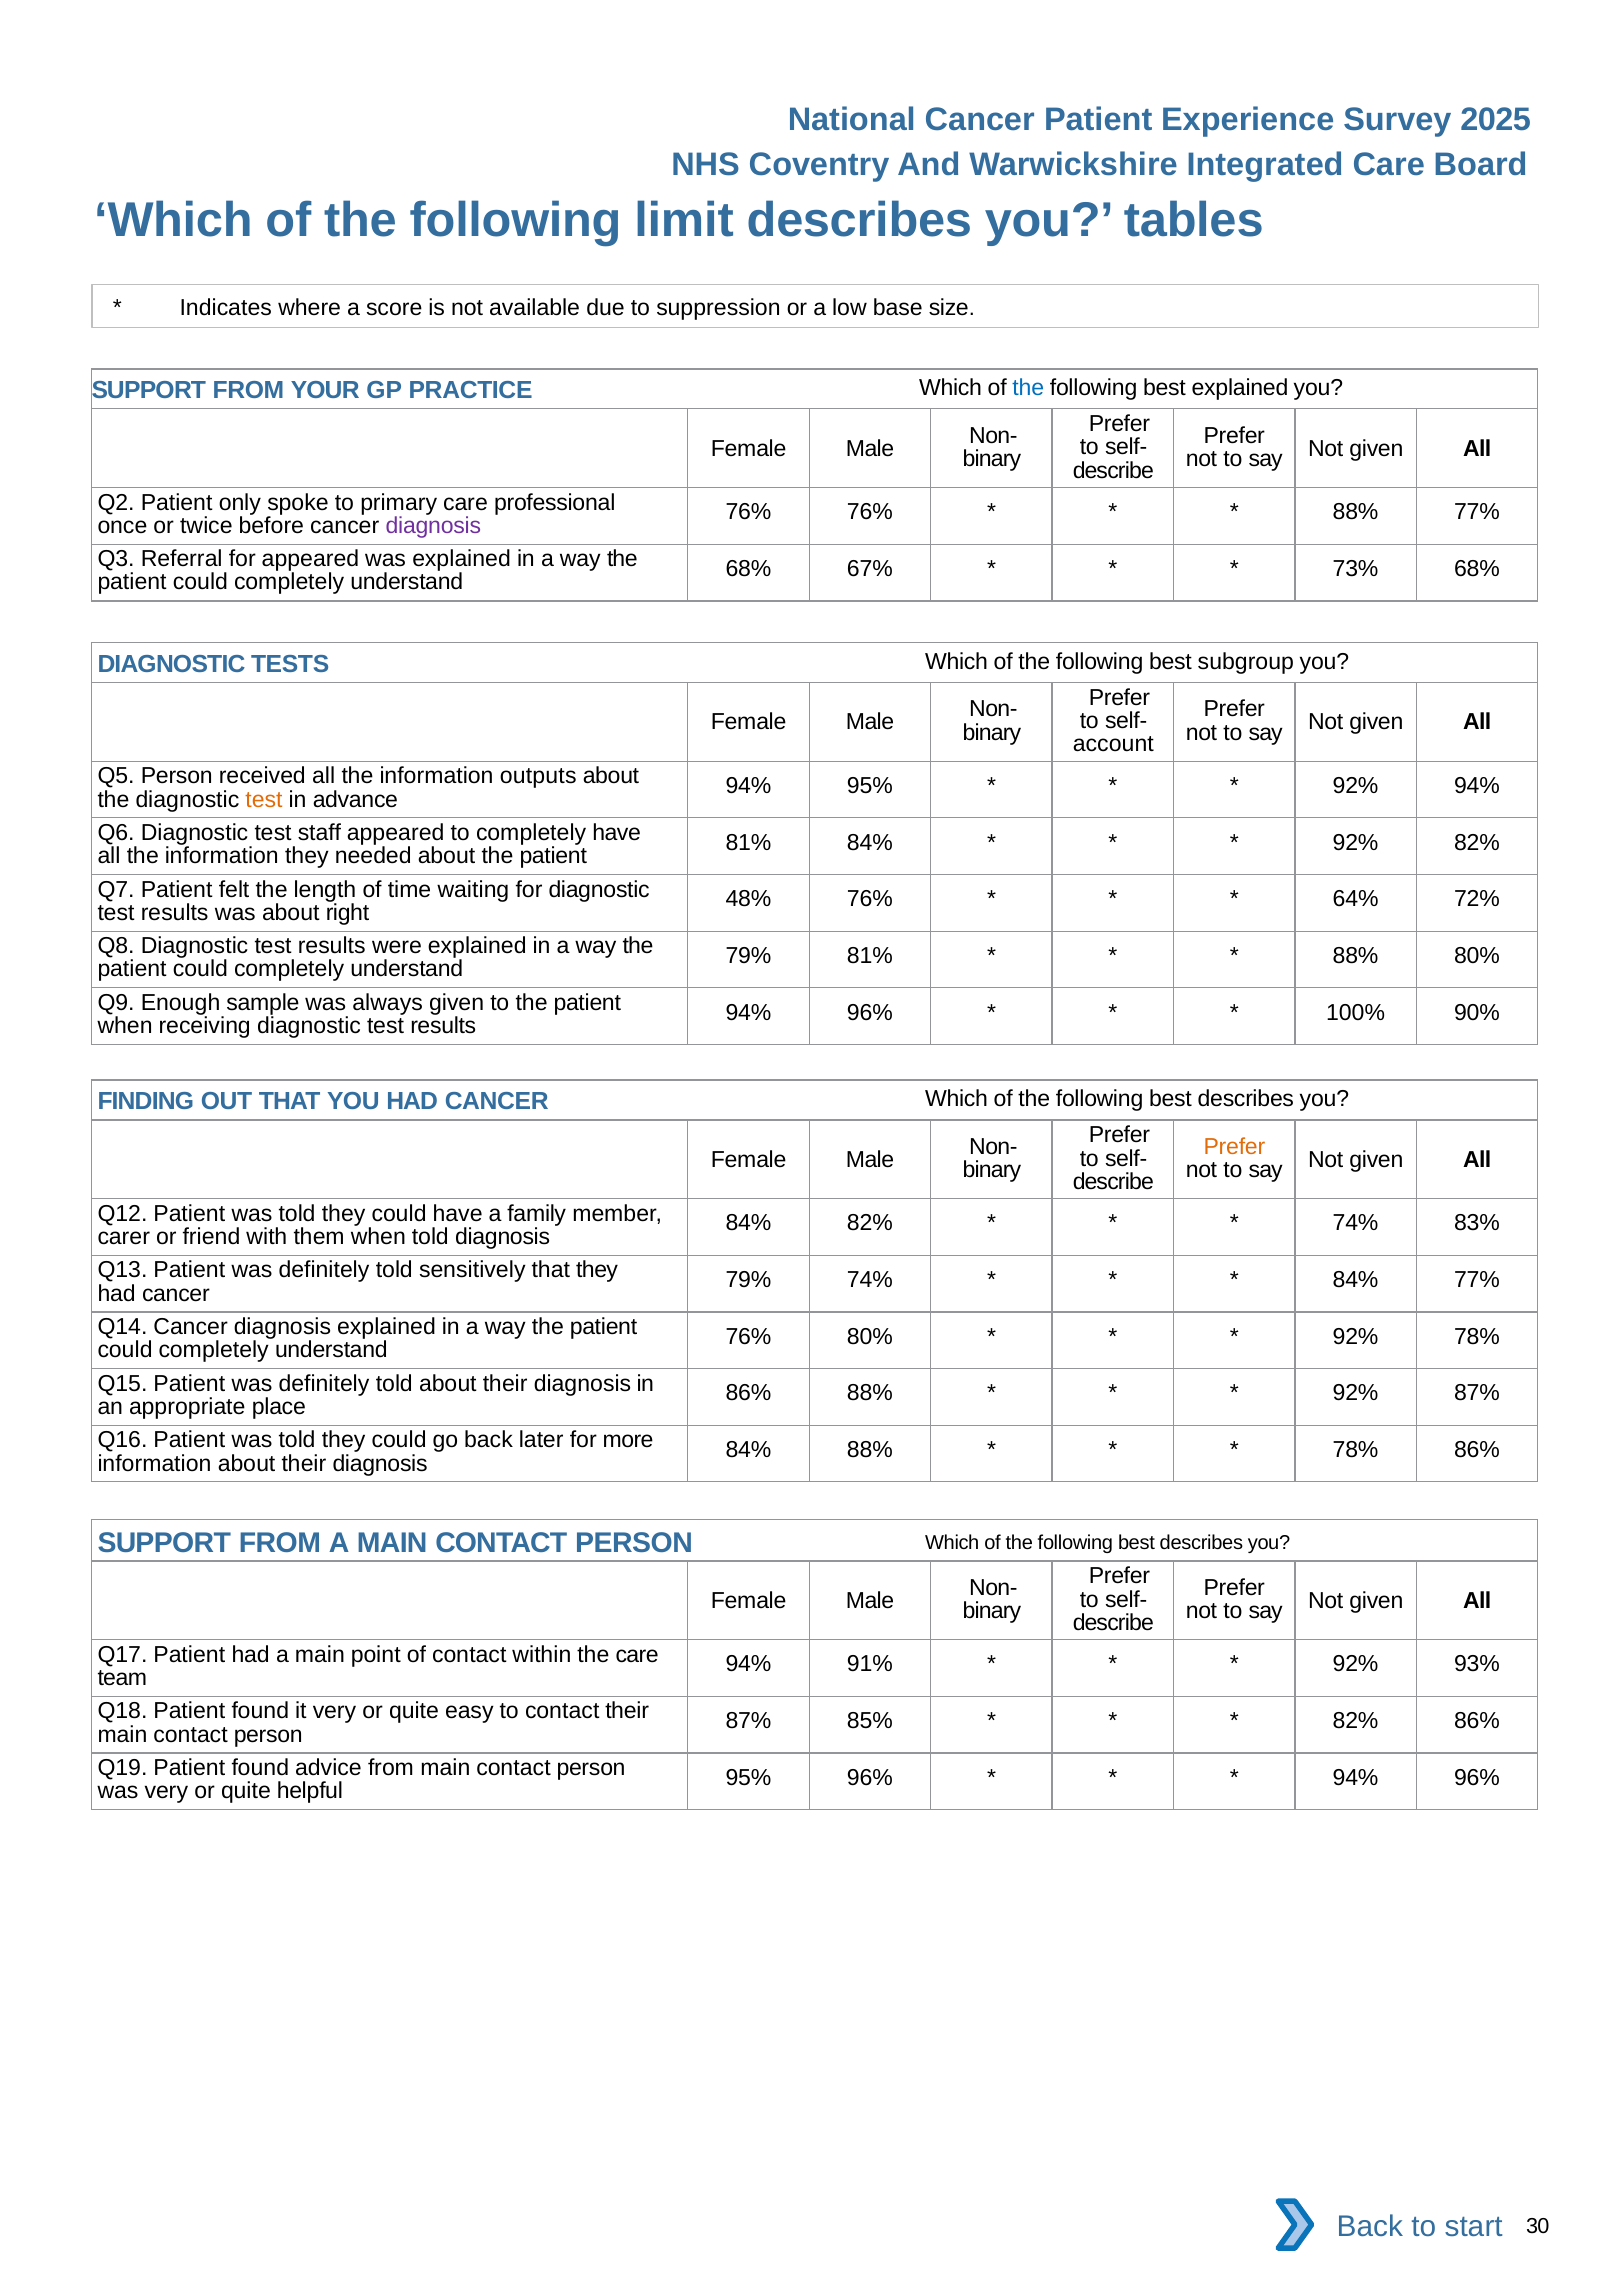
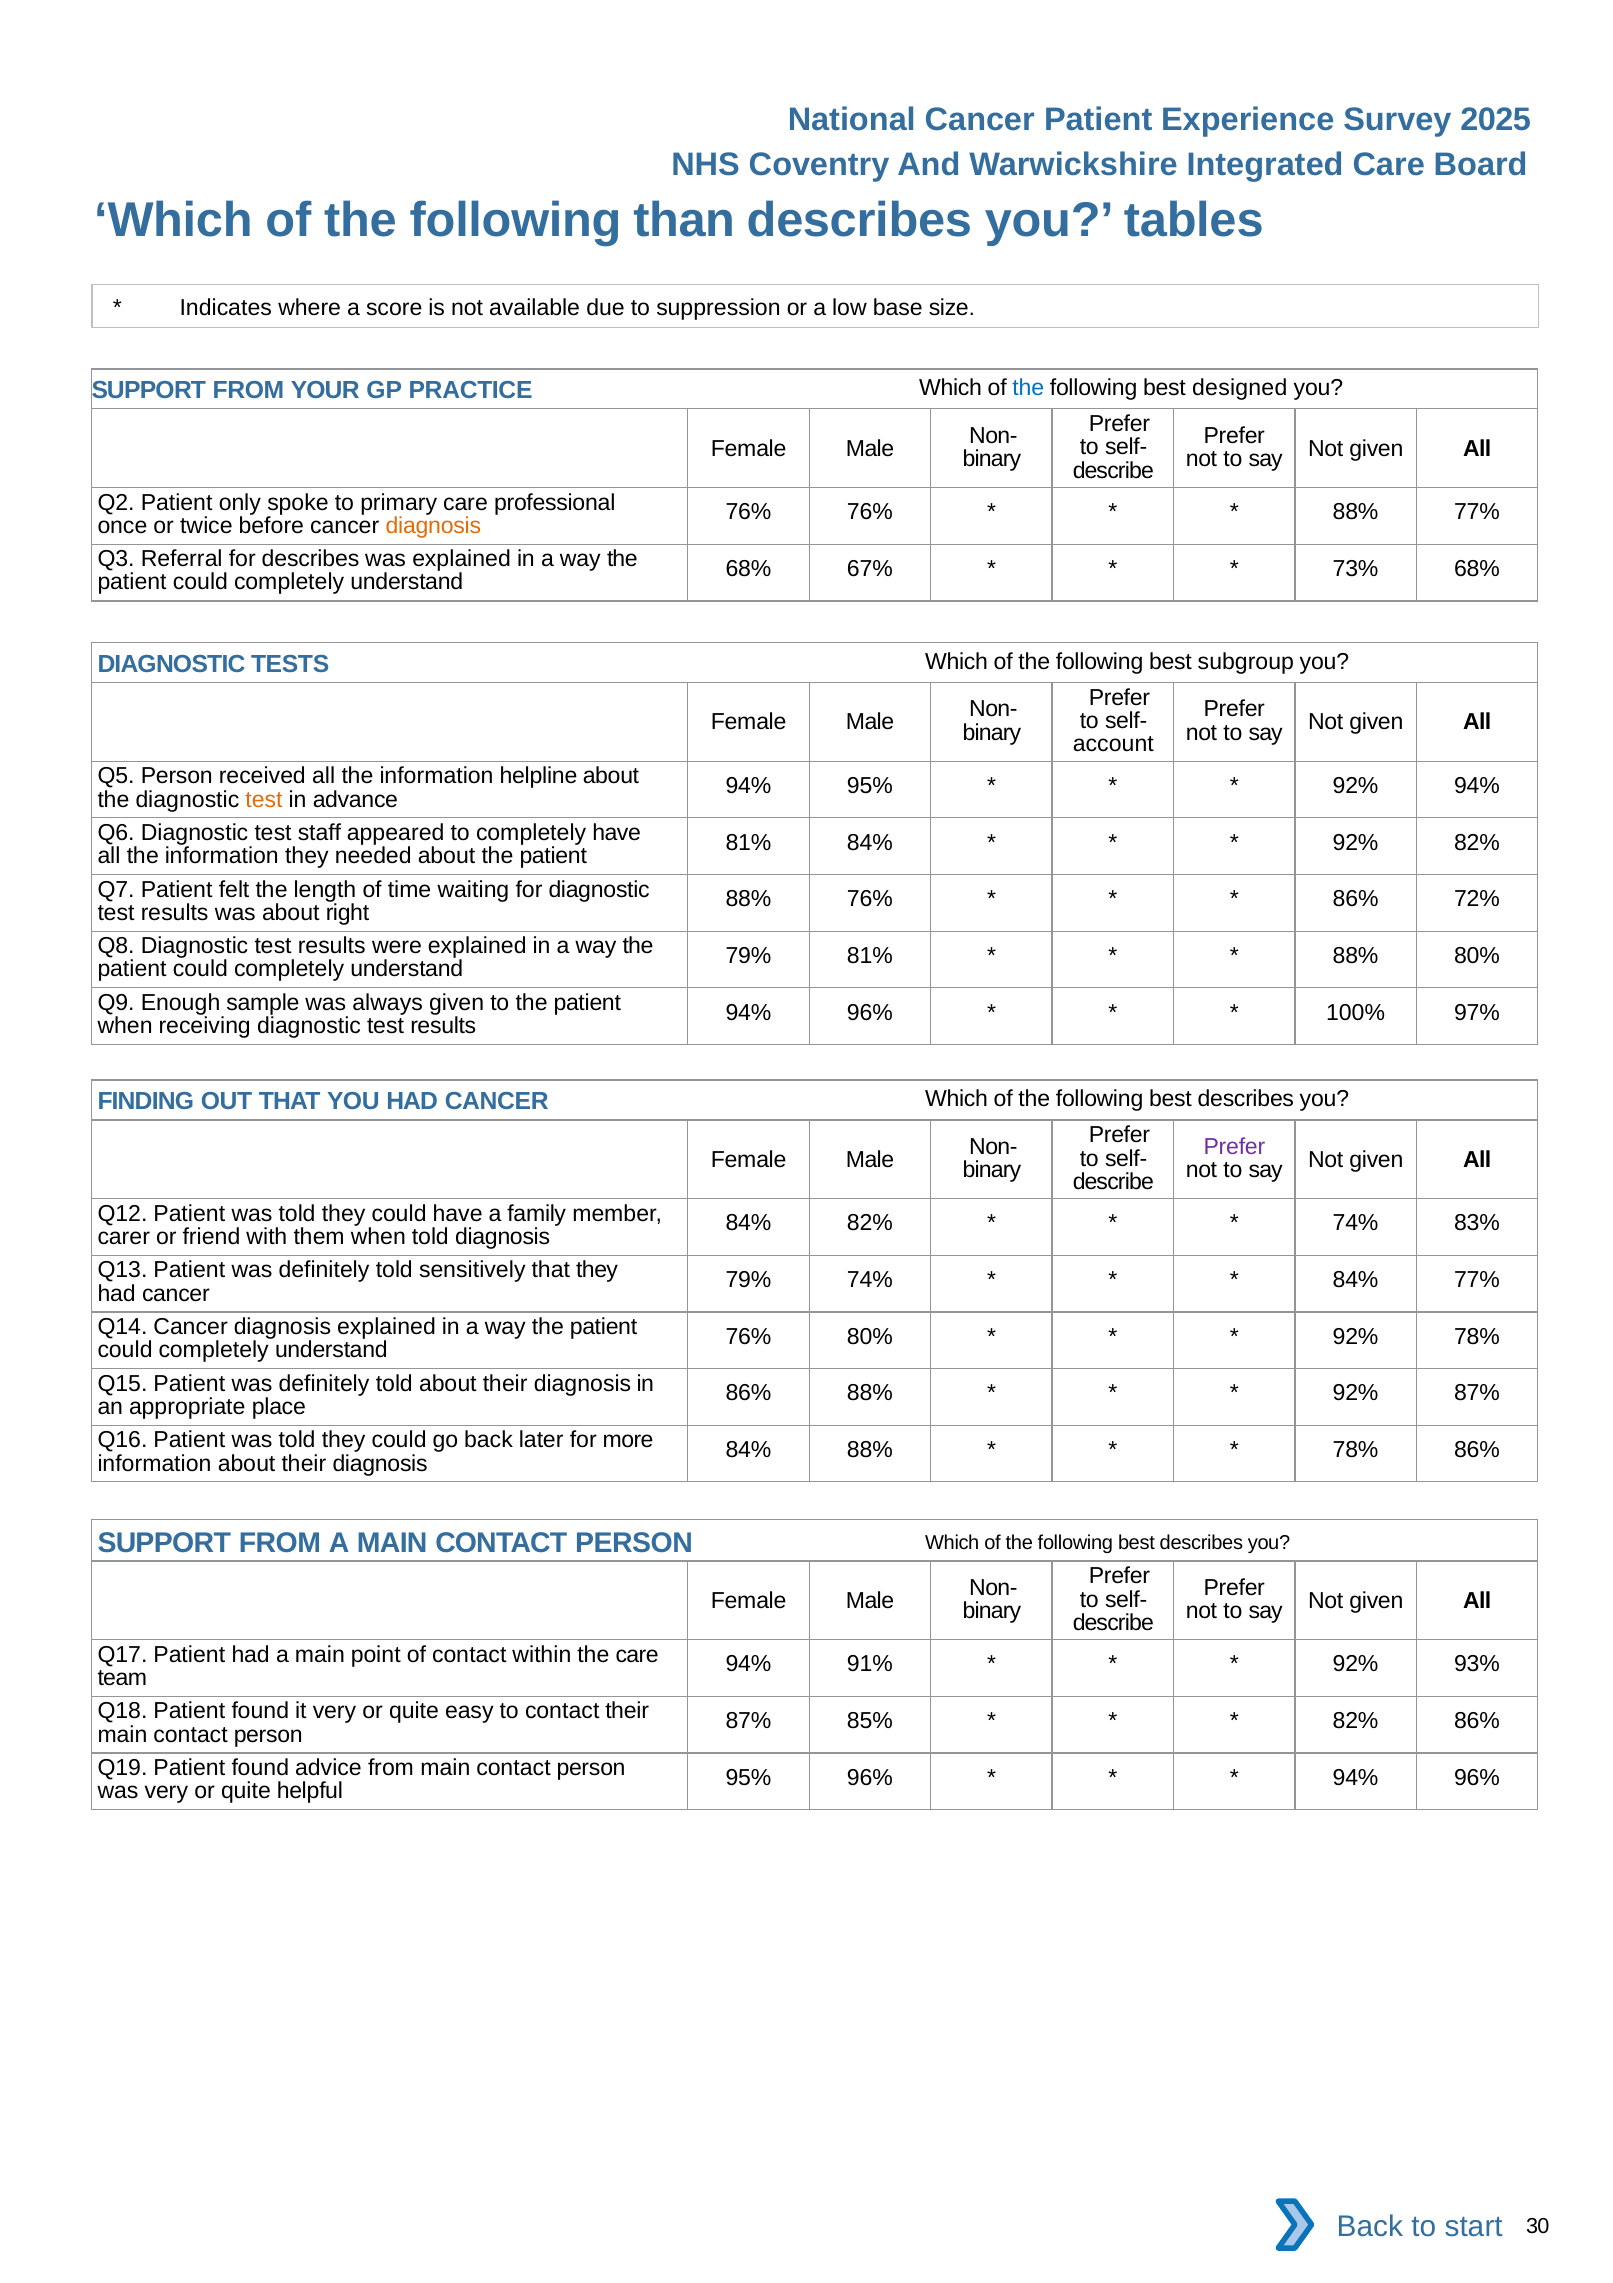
limit: limit -> than (684, 220)
best explained: explained -> designed (1240, 388)
diagnosis colour: purple -> orange (433, 526)
for appeared: appeared -> describes (311, 559)
outputs: outputs -> helpline (538, 776)
48%: 48% -> 88% (748, 899)
64%: 64% -> 86% (1356, 899)
90%: 90% -> 97% (1477, 1012)
Prefer colour: orange -> purple (1234, 1147)
